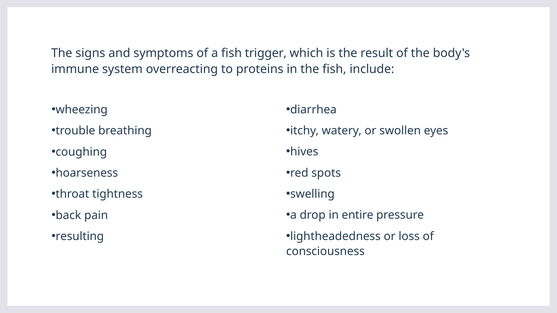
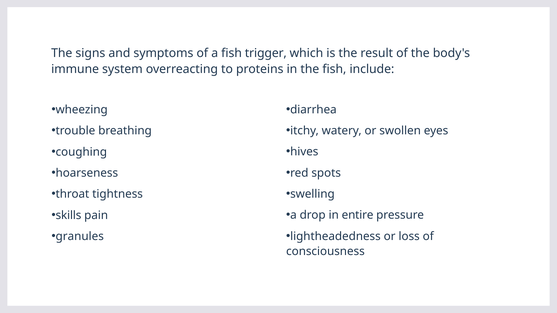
back: back -> skills (68, 215)
resulting: resulting -> granules (80, 237)
